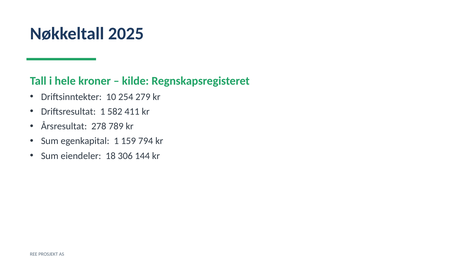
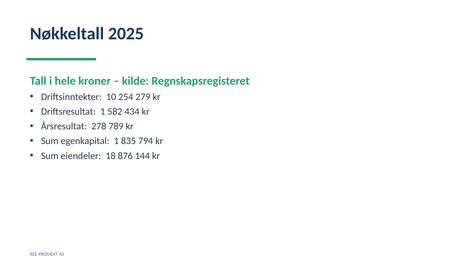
411: 411 -> 434 (132, 112)
159: 159 -> 835 (128, 141)
306: 306 -> 876 (125, 156)
